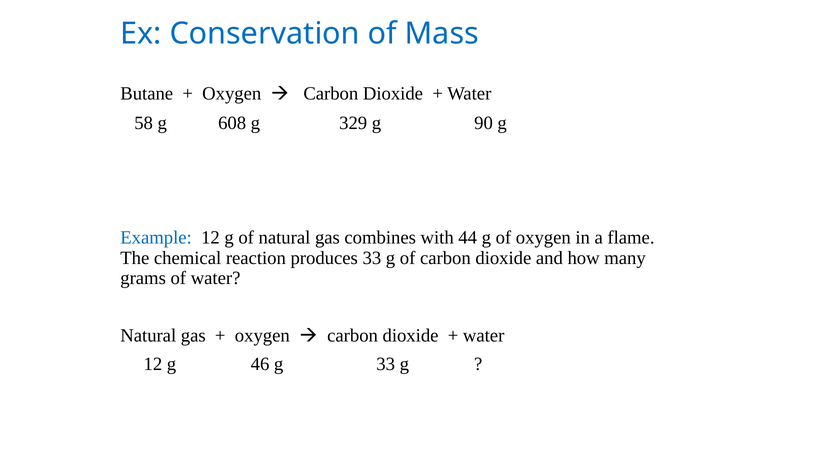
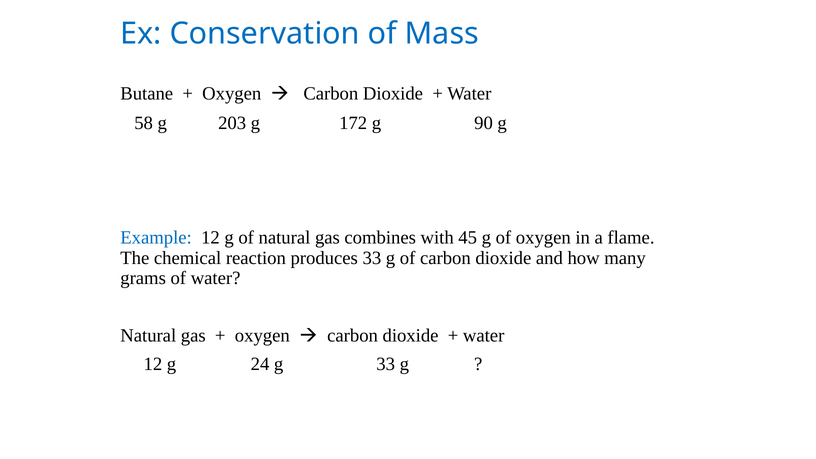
608: 608 -> 203 (232, 123)
329: 329 -> 172 (353, 123)
44: 44 -> 45 (468, 238)
46: 46 -> 24 (260, 364)
